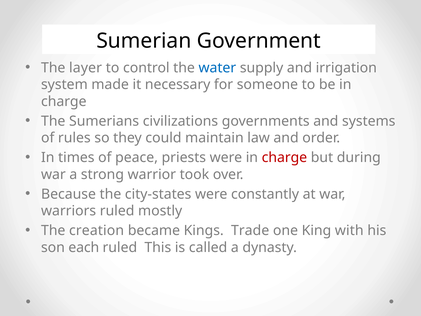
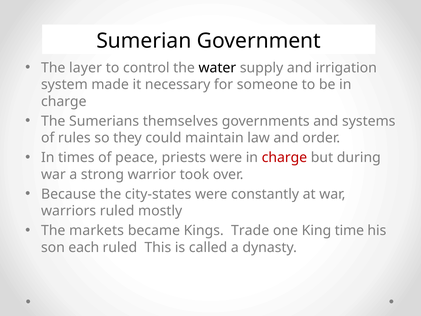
water colour: blue -> black (217, 68)
civilizations: civilizations -> themselves (180, 121)
creation: creation -> markets (97, 230)
with: with -> time (349, 230)
